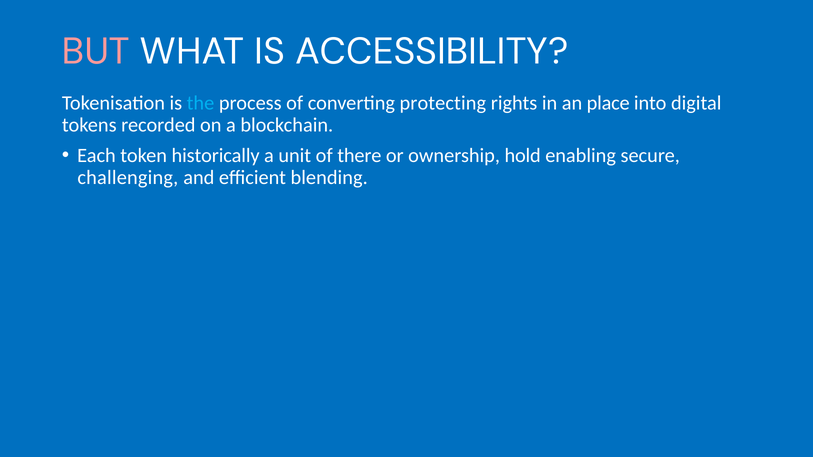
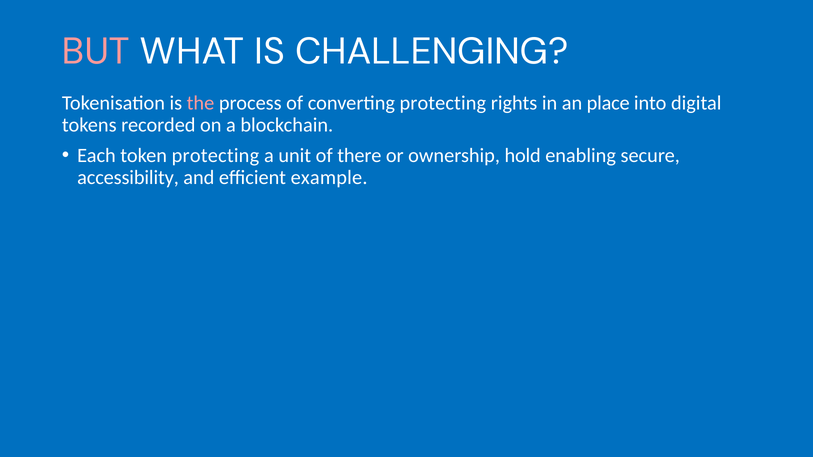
ACCESSIBILITY: ACCESSIBILITY -> CHALLENGING (432, 51)
the colour: light blue -> pink (200, 103)
token historically: historically -> protecting (215, 156)
challenging: challenging -> accessibility (128, 177)
blending: blending -> example (329, 177)
